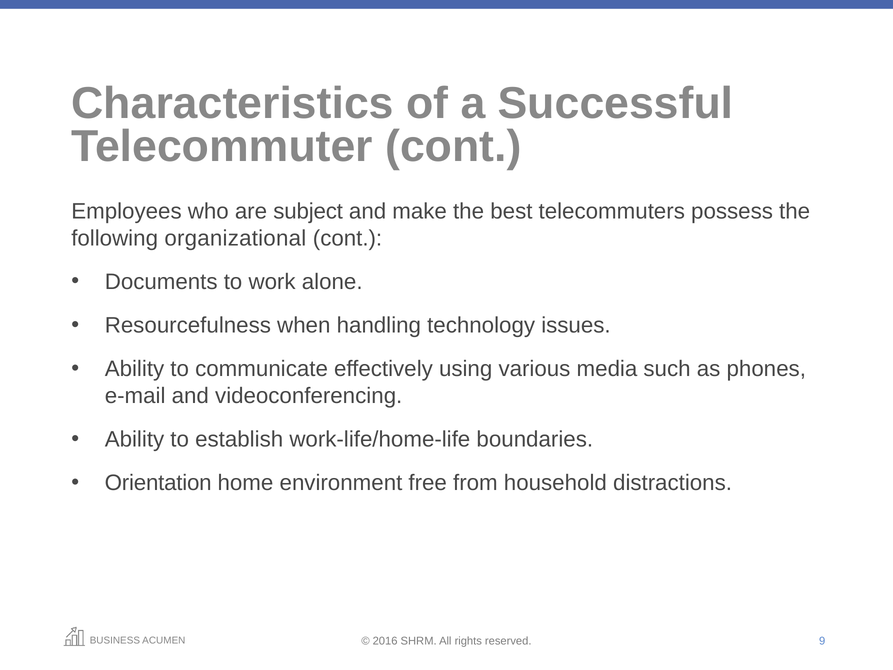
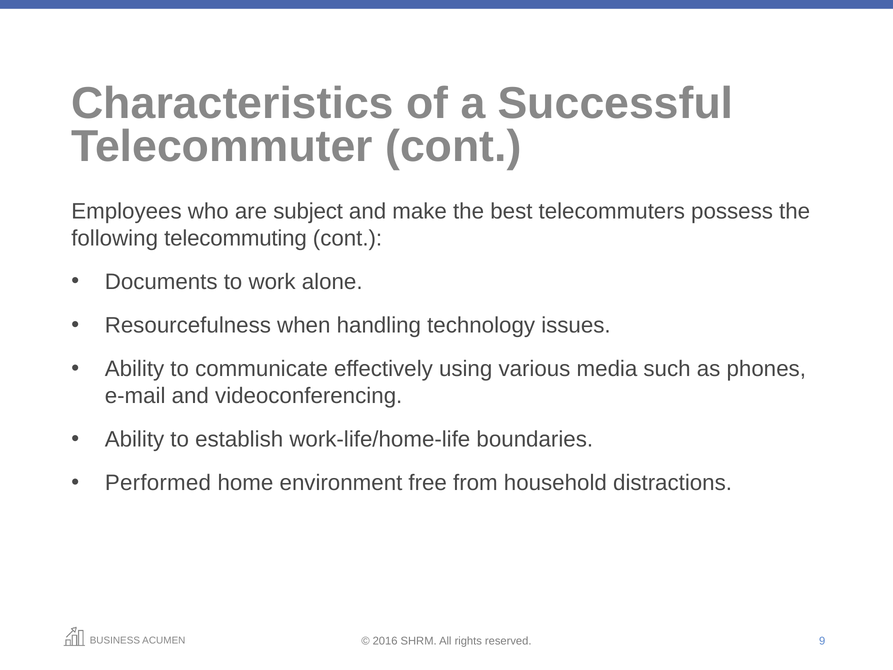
organizational: organizational -> telecommuting (236, 238)
Orientation: Orientation -> Performed (158, 483)
